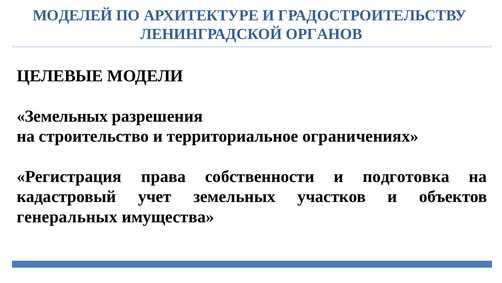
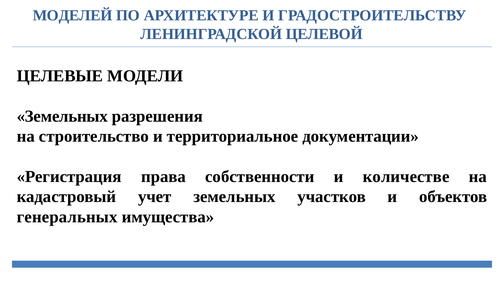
ОРГАНОВ: ОРГАНОВ -> ЦЕЛЕВОЙ (324, 34)
ограничениях: ограничениях -> документации (361, 136)
подготовка: подготовка -> количестве (406, 176)
